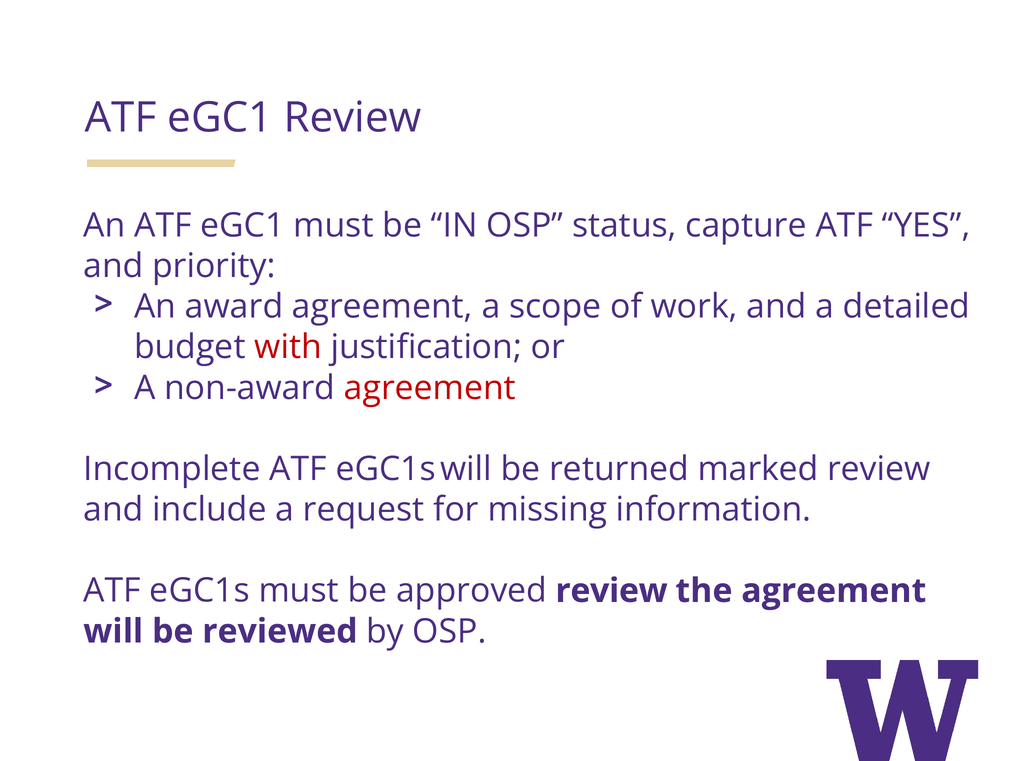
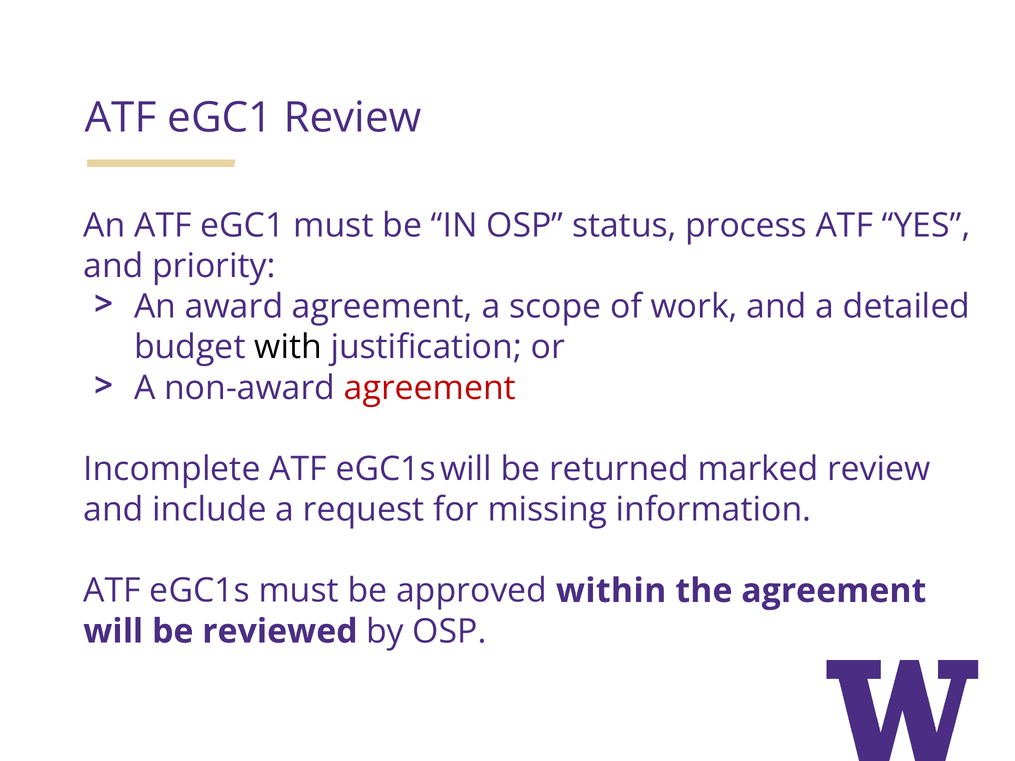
capture: capture -> process (746, 226)
with colour: red -> black (288, 347)
approved review: review -> within (611, 591)
